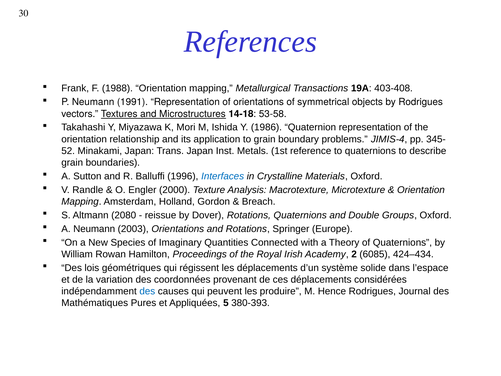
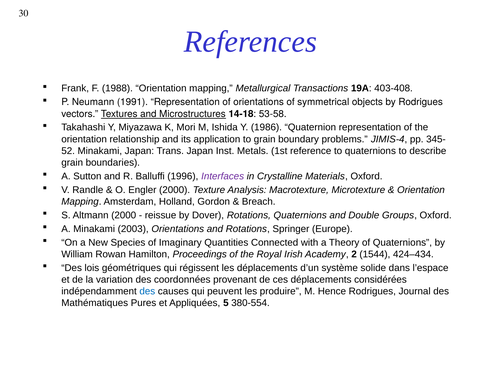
Interfaces colour: blue -> purple (223, 176)
Altmann 2080: 2080 -> 2000 (124, 215)
A Neumann: Neumann -> Minakami (94, 229)
6085: 6085 -> 1544 (375, 254)
380-393: 380-393 -> 380-554 (251, 303)
